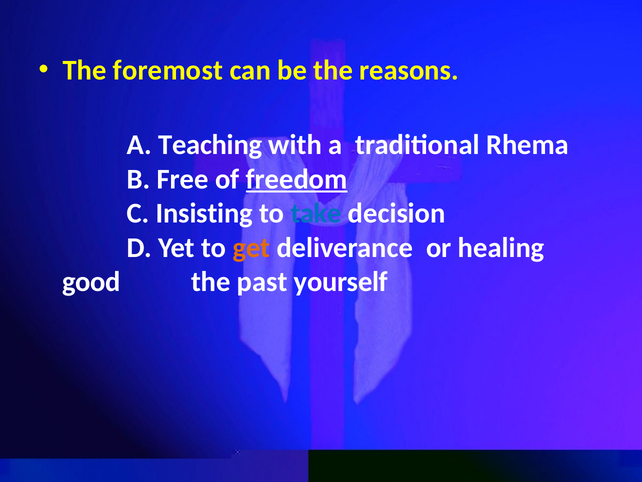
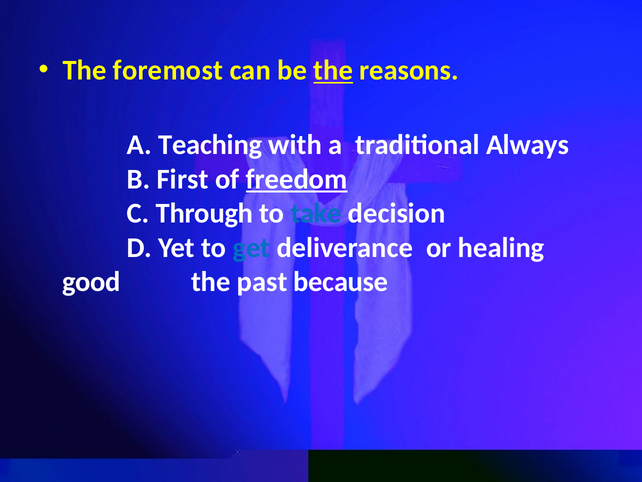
the underline: none -> present (333, 70)
Rhema: Rhema -> Always (528, 145)
Free: Free -> First (183, 179)
Insisting: Insisting -> Through (204, 213)
get colour: orange -> blue (251, 247)
yourself: yourself -> because (341, 282)
